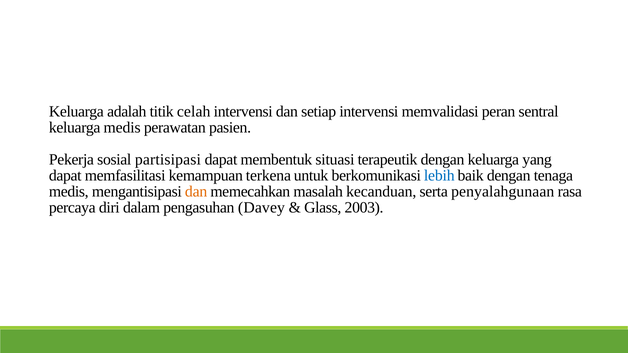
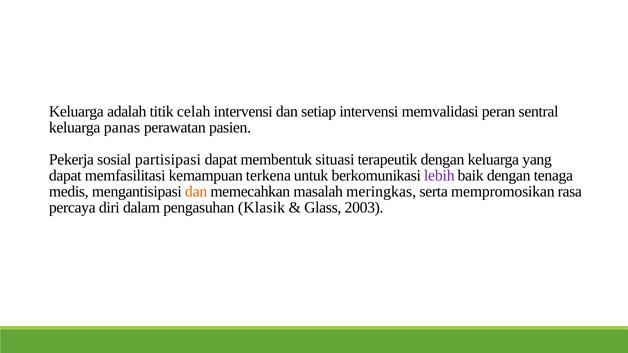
keluarga medis: medis -> panas (122, 128)
lebih colour: blue -> purple (439, 176)
kecanduan: kecanduan -> meringkas (381, 192)
penyalahgunaan: penyalahgunaan -> mempromosikan (503, 192)
Davey: Davey -> Klasik (261, 208)
